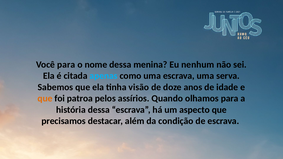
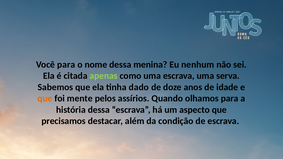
apenas colour: light blue -> light green (104, 76)
visão: visão -> dado (139, 87)
patroa: patroa -> mente (80, 99)
